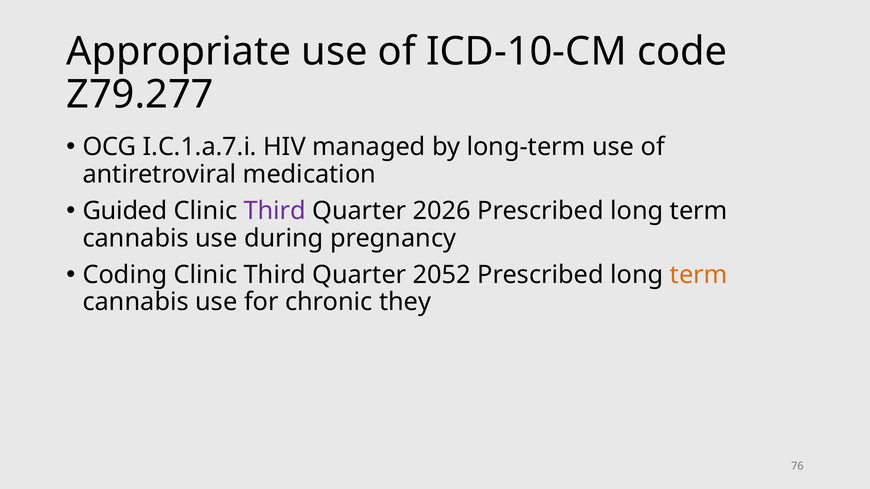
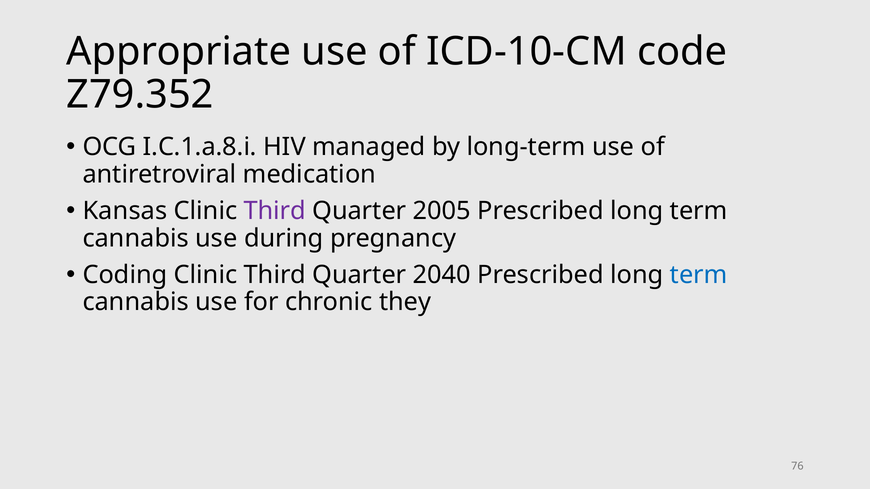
Z79.277: Z79.277 -> Z79.352 (140, 95)
I.C.1.a.7.i: I.C.1.a.7.i -> I.C.1.a.8.i (200, 147)
Guided: Guided -> Kansas (125, 211)
2026: 2026 -> 2005 (442, 211)
2052: 2052 -> 2040 (442, 275)
term colour: orange -> blue (699, 275)
